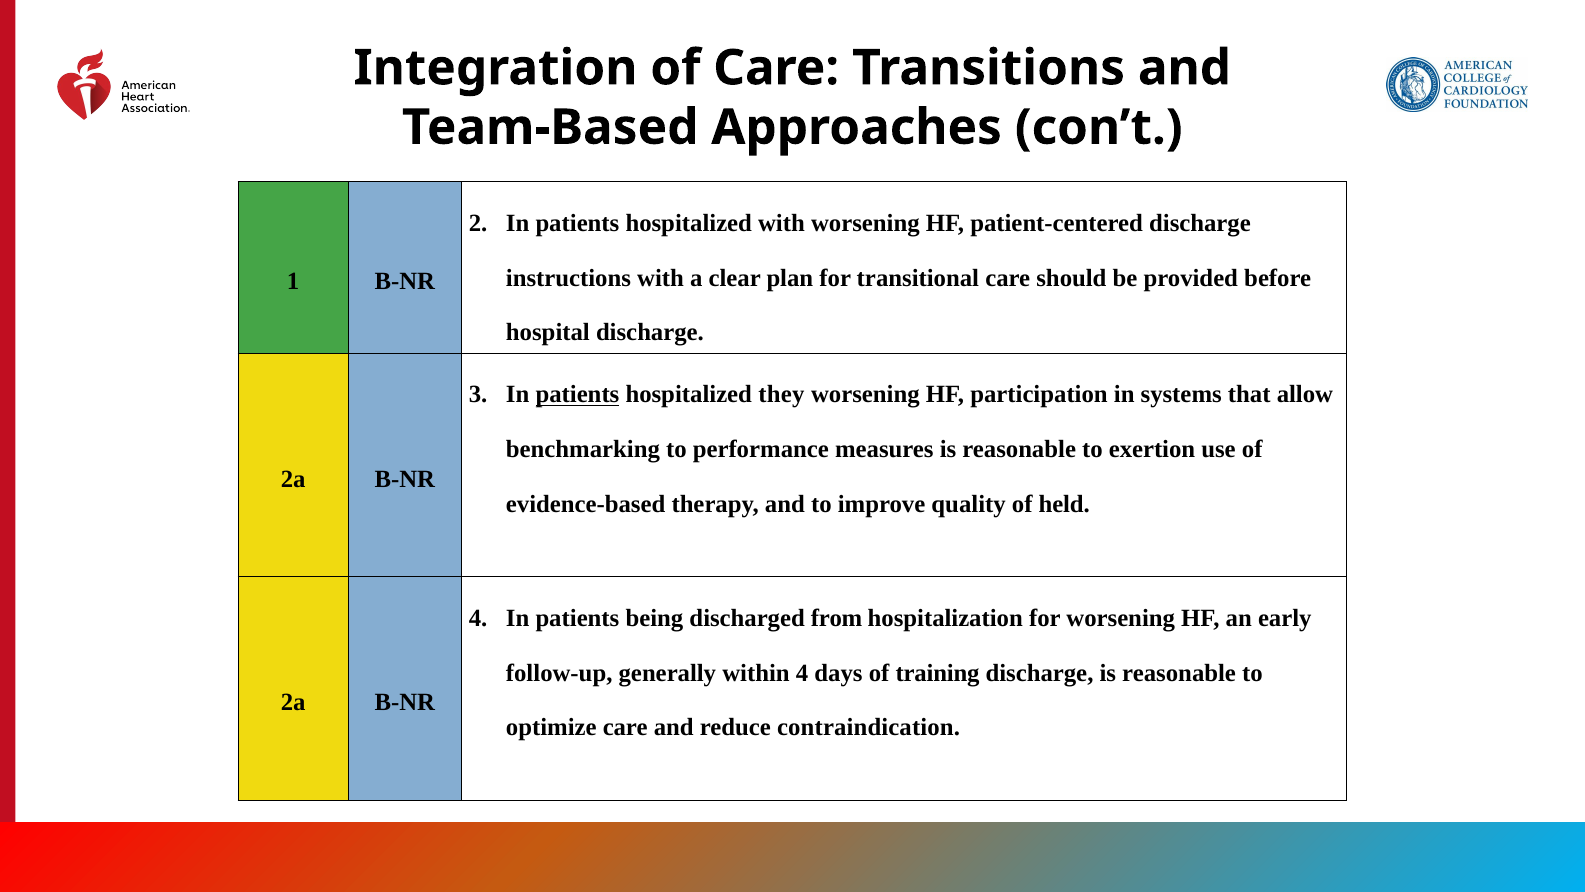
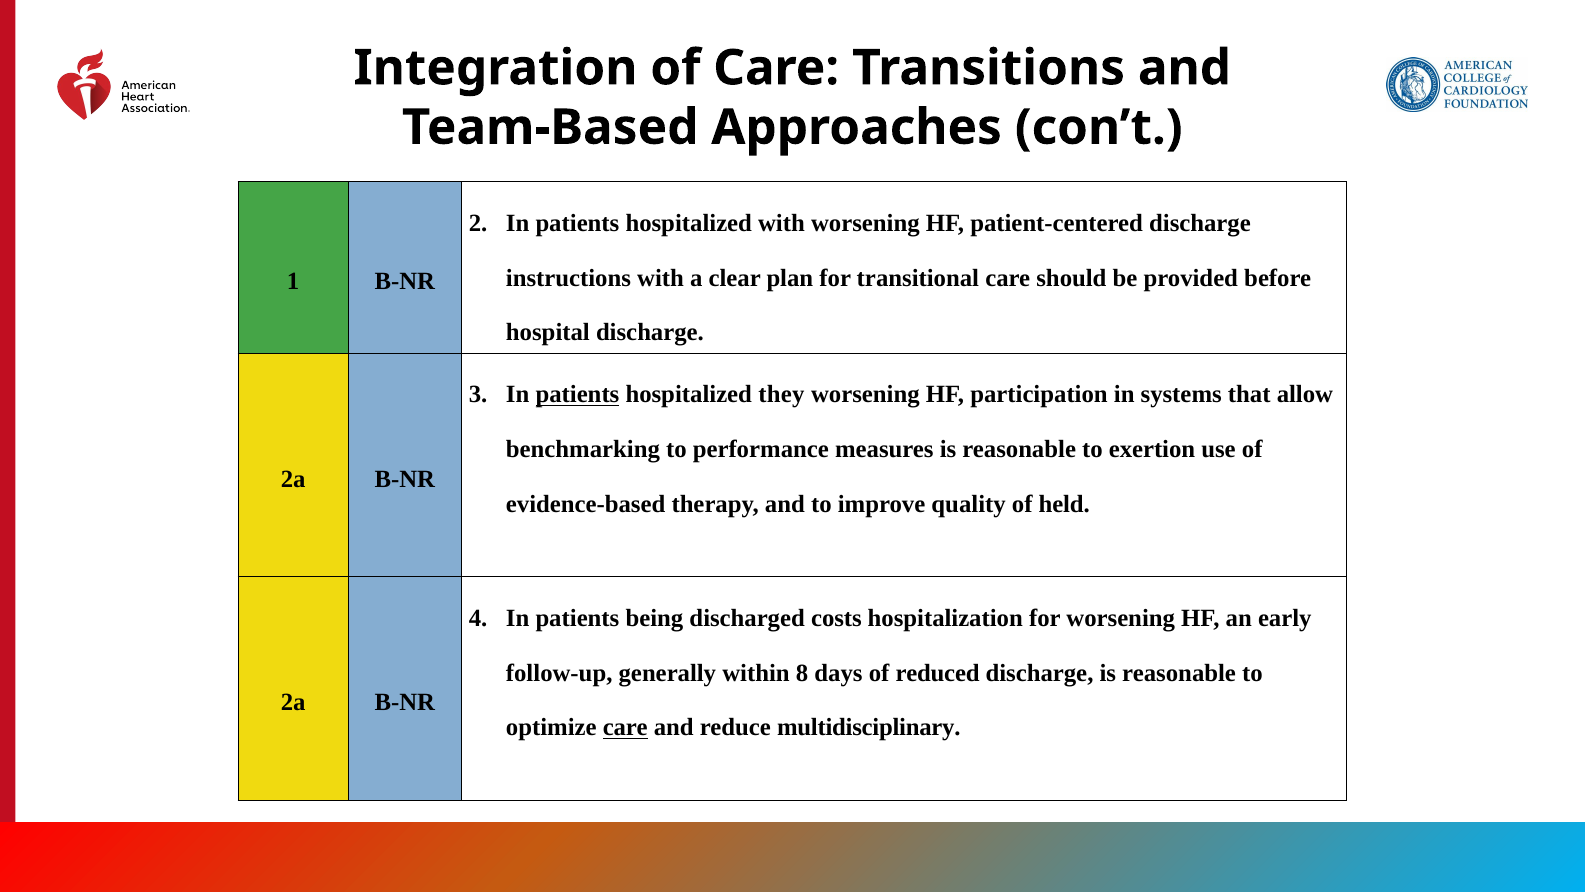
from: from -> costs (836, 618)
within 4: 4 -> 8 (802, 673)
training: training -> reduced (938, 673)
care underline: none -> present (625, 727)
contraindication: contraindication -> multidisciplinary (869, 727)
